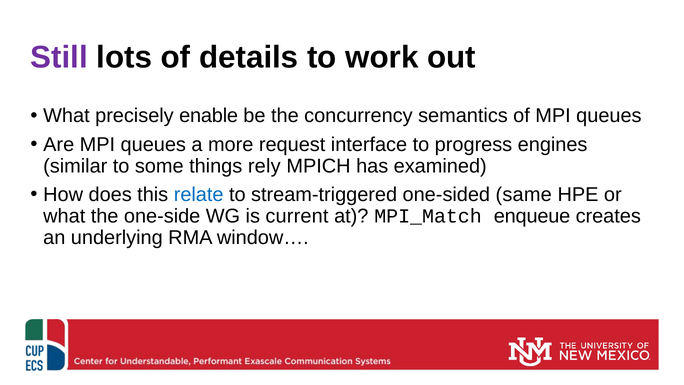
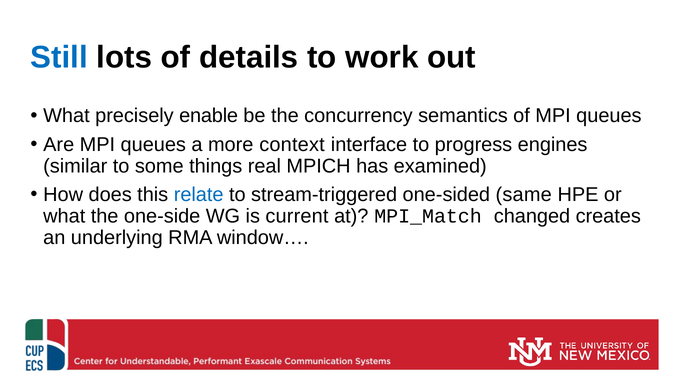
Still colour: purple -> blue (59, 57)
request: request -> context (292, 144)
rely: rely -> real (264, 166)
enqueue: enqueue -> changed (532, 216)
